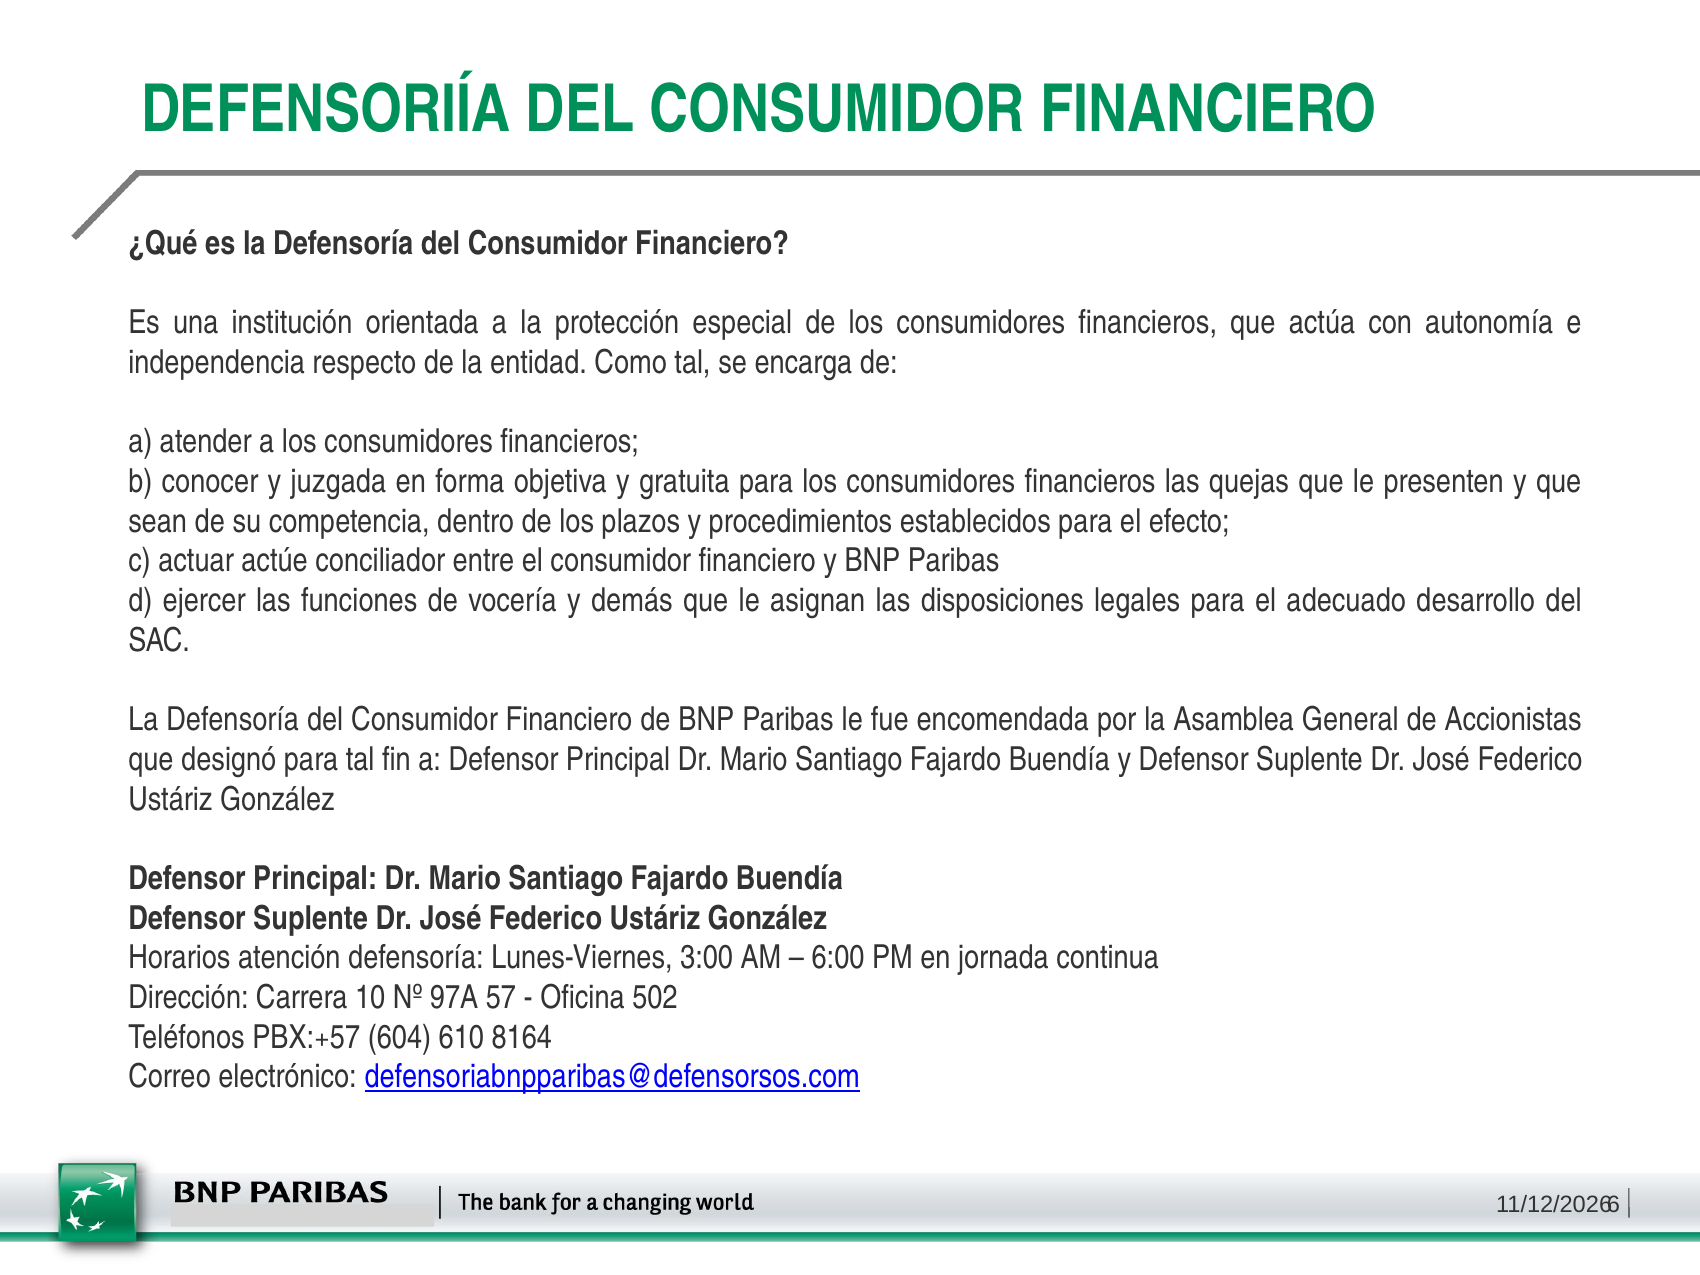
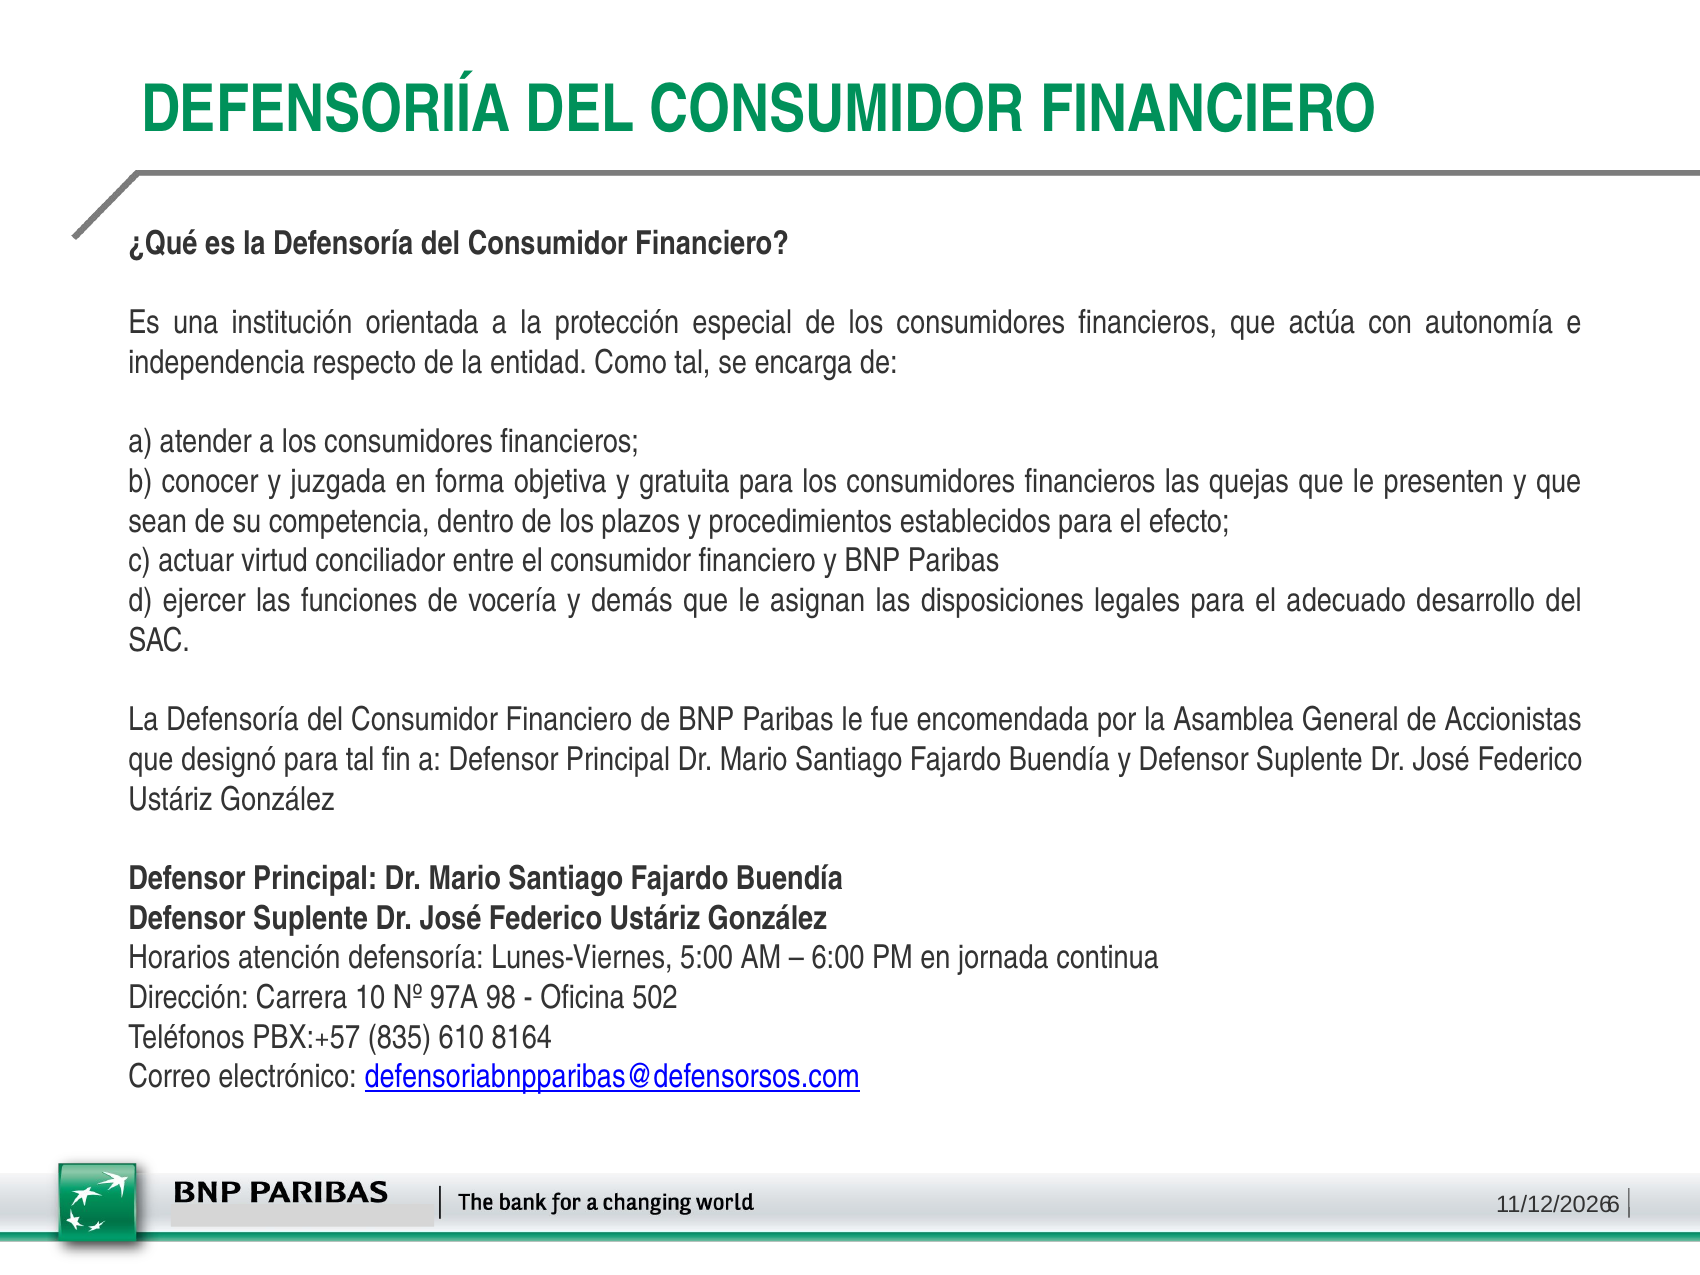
actúe: actúe -> virtud (275, 561)
3:00: 3:00 -> 5:00 (707, 958)
57: 57 -> 98 (501, 998)
604: 604 -> 835 (400, 1037)
